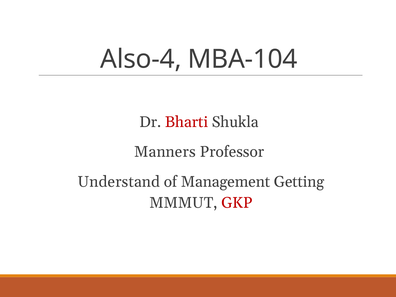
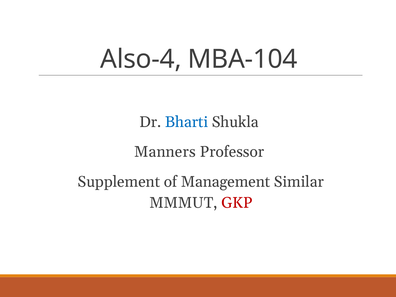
Bharti colour: red -> blue (187, 122)
Understand: Understand -> Supplement (119, 182)
Getting: Getting -> Similar (299, 182)
